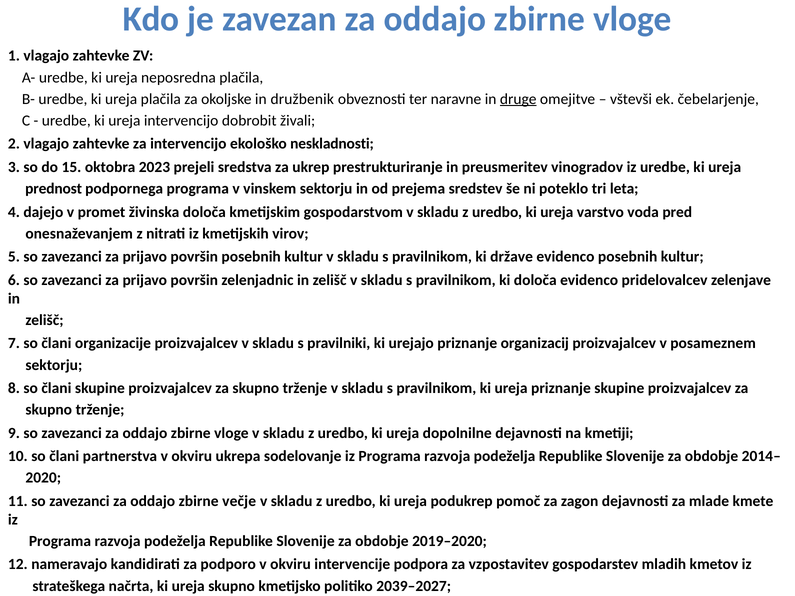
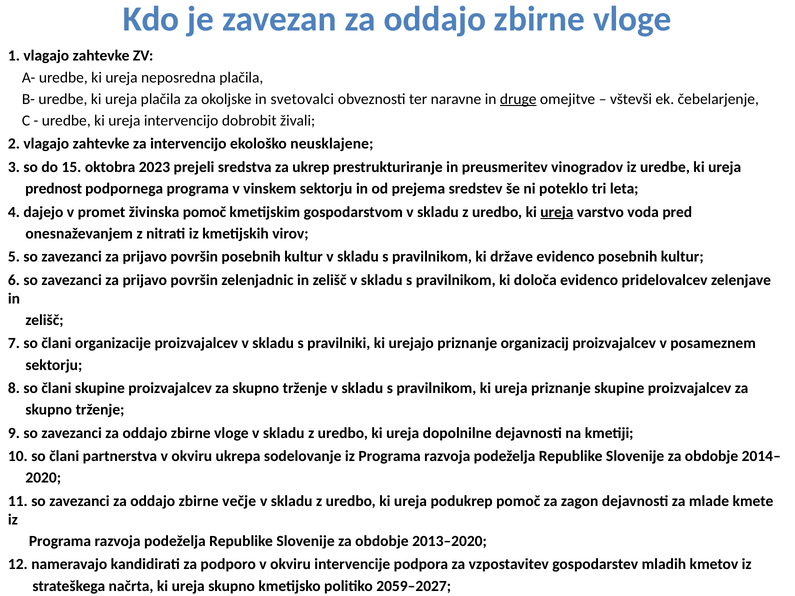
družbenik: družbenik -> svetovalci (302, 99)
neskladnosti: neskladnosti -> neusklajene (332, 144)
živinska določa: določa -> pomoč (204, 212)
ureja underline: none -> present (557, 212)
2019–2020: 2019–2020 -> 2013–2020 (449, 541)
2039–2027: 2039–2027 -> 2059–2027 (414, 586)
